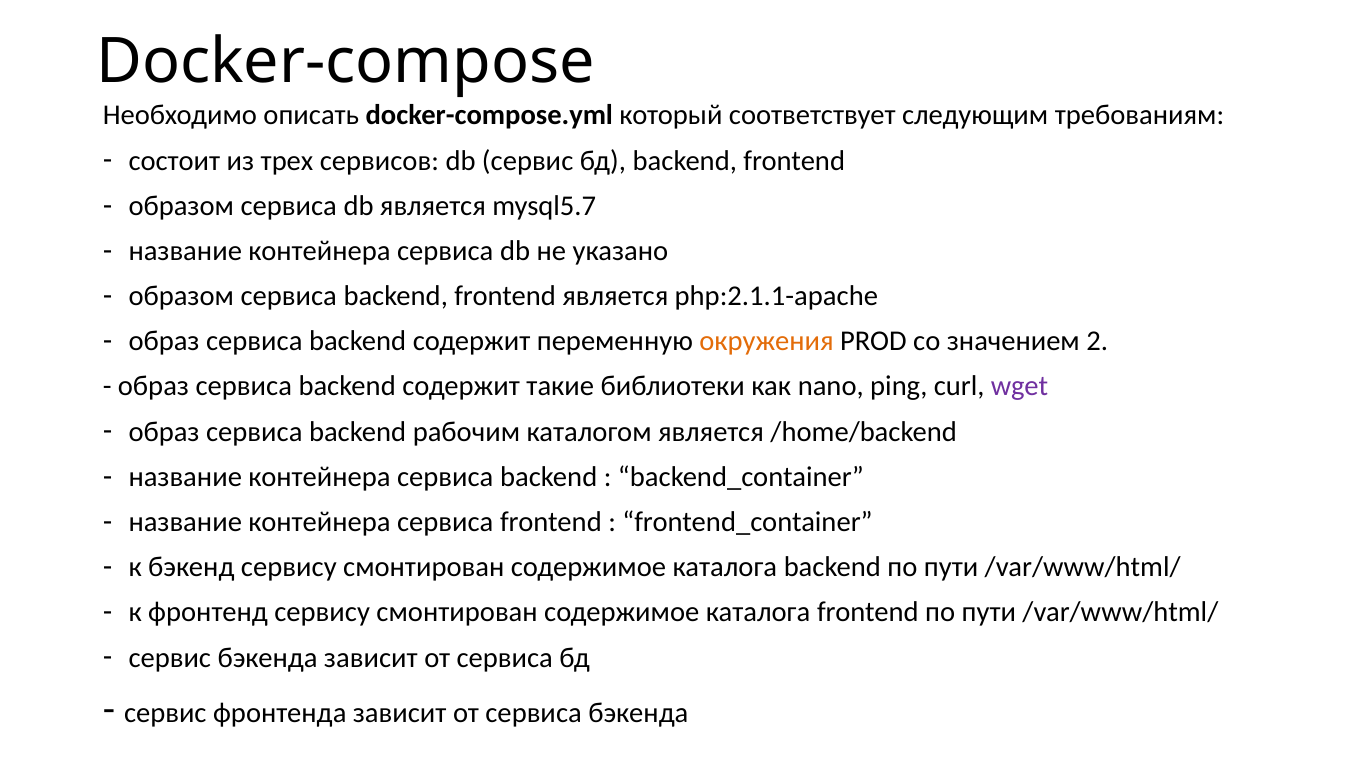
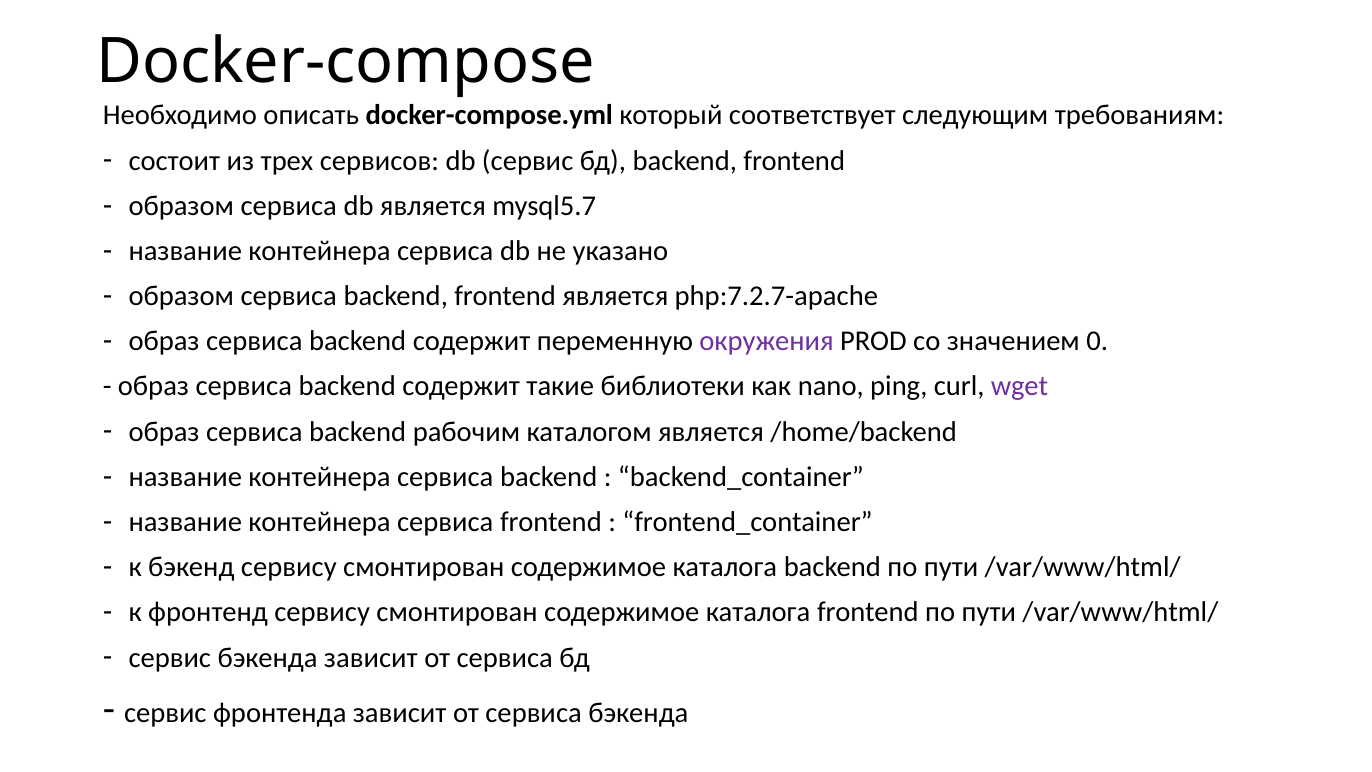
php:2.1.1-apache: php:2.1.1-apache -> php:7.2.7-apache (776, 296)
окружения colour: orange -> purple (766, 341)
2: 2 -> 0 (1097, 341)
